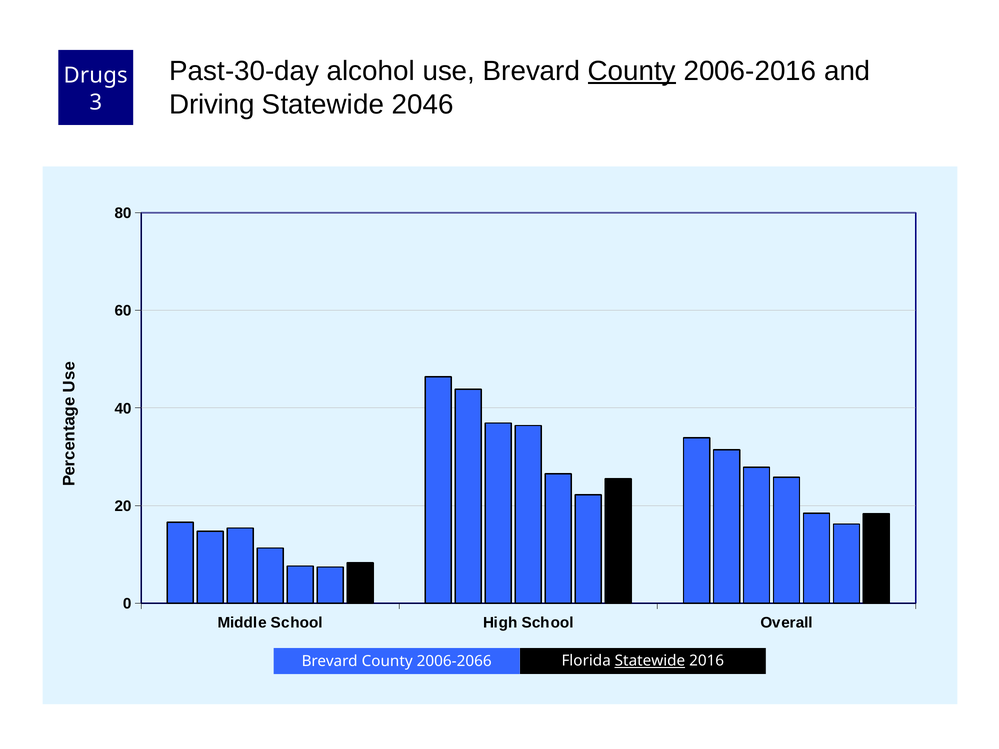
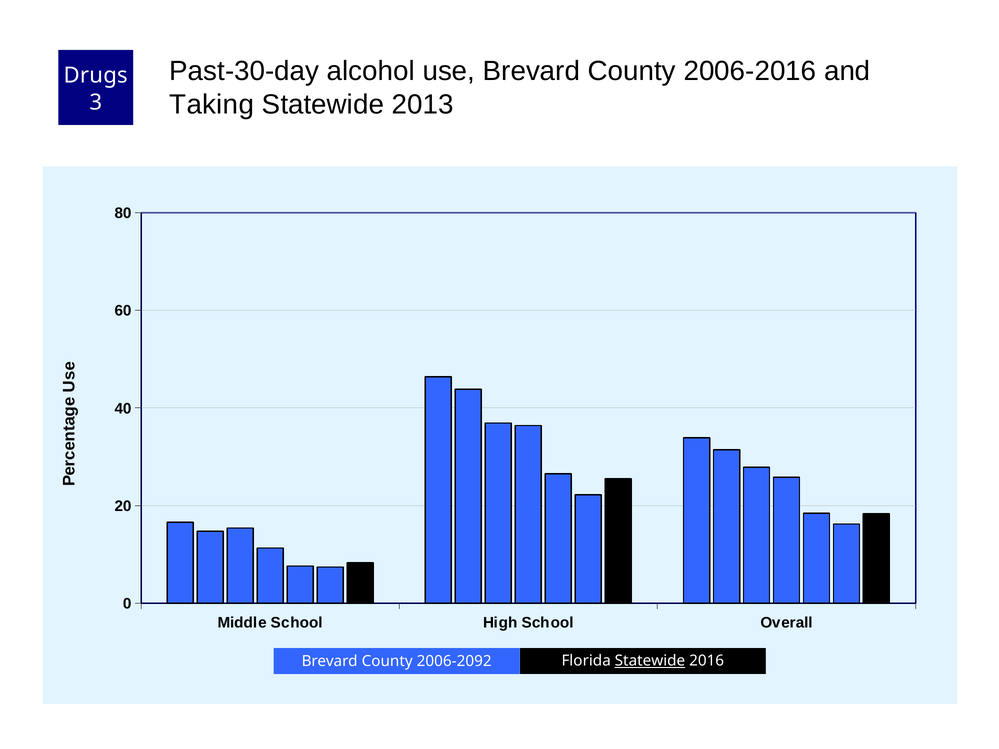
County underline: present -> none (632, 71)
Driving: Driving -> Taking (212, 104)
2046: 2046 -> 2013 (423, 104)
2006-2066: 2006-2066 -> 2006-2092 (454, 661)
